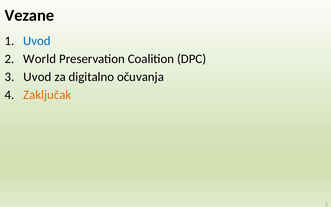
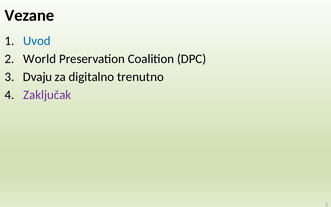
Uvod: Uvod -> Dvaju (38, 77)
očuvanja: očuvanja -> trenutno (140, 77)
Zaključak colour: orange -> purple (47, 95)
